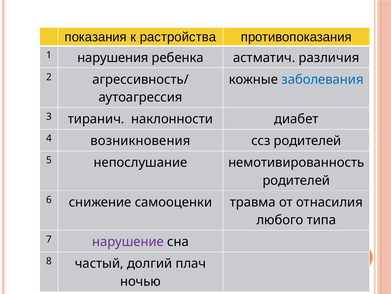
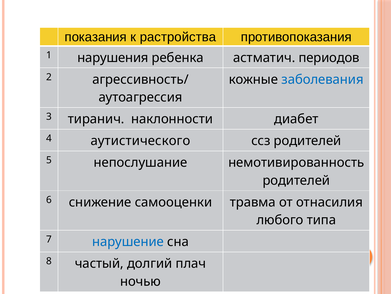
различия: различия -> периодов (329, 58)
возникновения: возникновения -> аутистического (140, 141)
нарушение colour: purple -> blue (128, 241)
